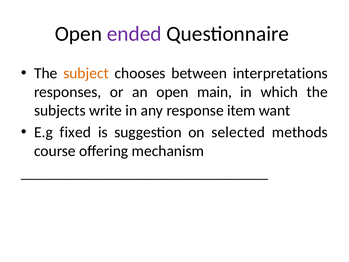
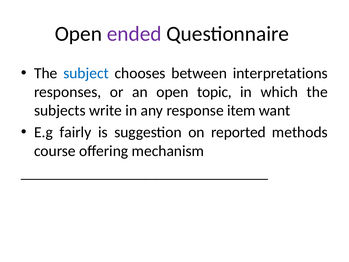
subject colour: orange -> blue (86, 73)
main: main -> topic (214, 92)
fixed: fixed -> fairly (75, 132)
selected: selected -> reported (238, 132)
